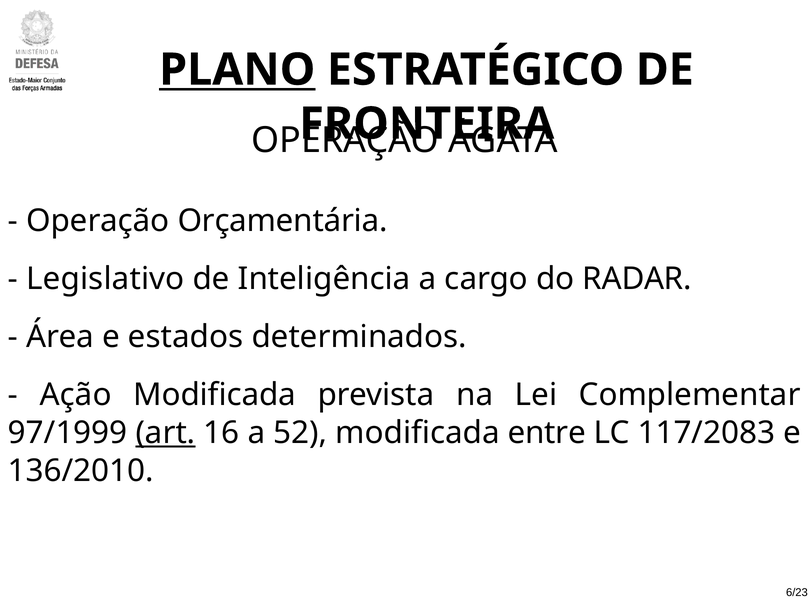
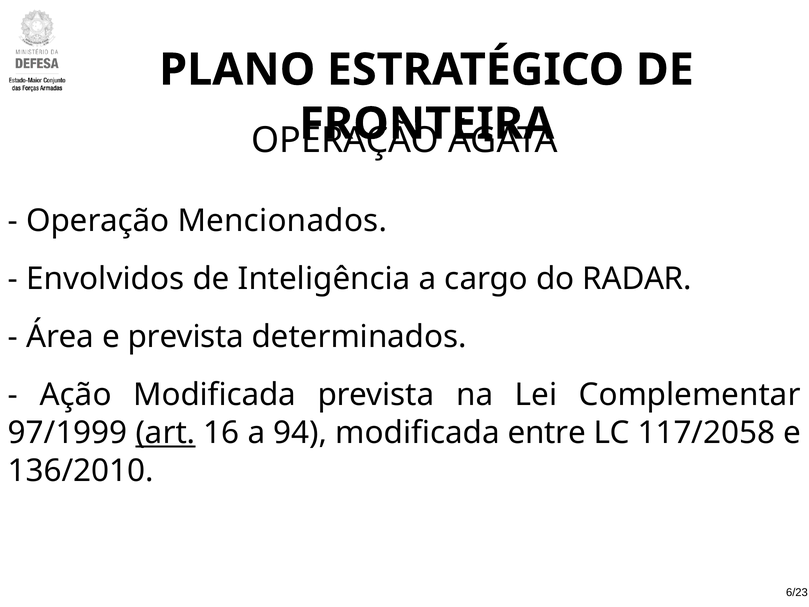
PLANO underline: present -> none (237, 70)
Orçamentária: Orçamentária -> Mencionados (282, 221)
Legislativo: Legislativo -> Envolvidos (105, 279)
e estados: estados -> prevista (186, 337)
52: 52 -> 94 (300, 433)
117/2083: 117/2083 -> 117/2058 (706, 433)
